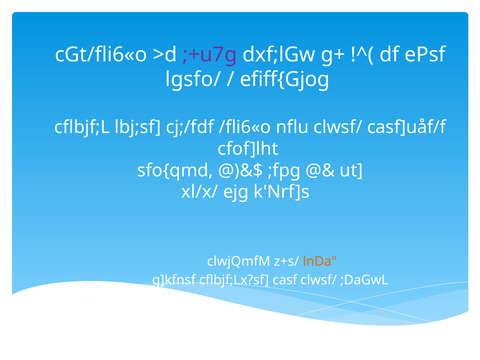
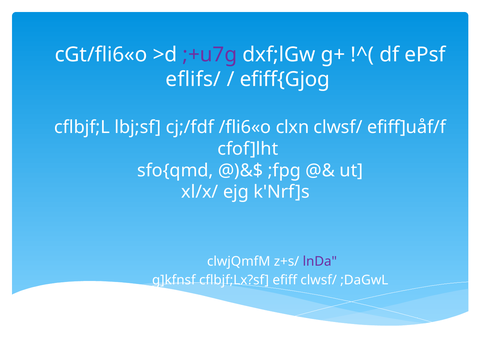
lgsfo/: lgsfo/ -> eflifs/ (193, 79)
nflu: nflu -> clxn (292, 127)
casf]uåf/f: casf]uåf/f -> efiff]uåf/f (407, 127)
lnDa colour: orange -> purple (320, 261)
casf: casf -> efiff (285, 280)
